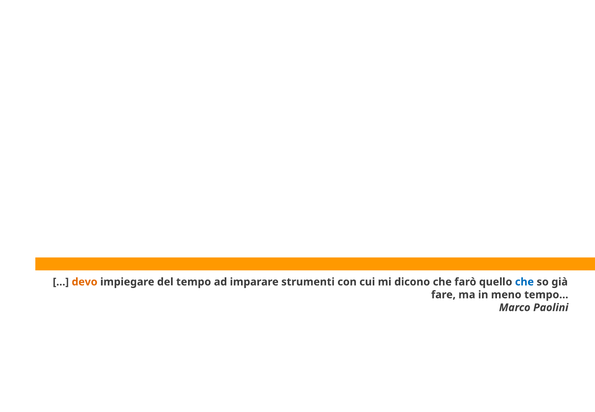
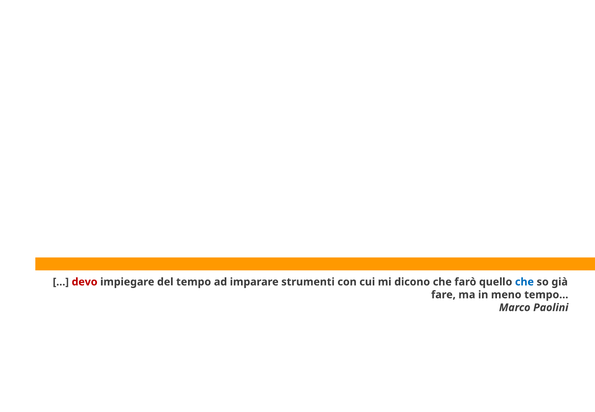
devo colour: orange -> red (85, 282)
